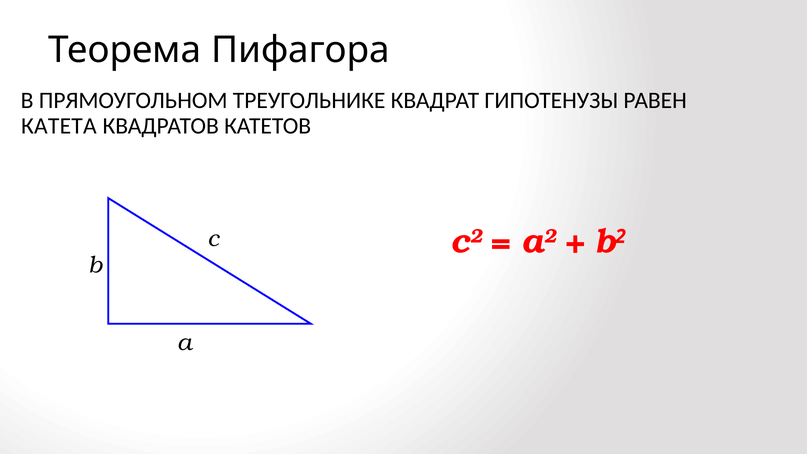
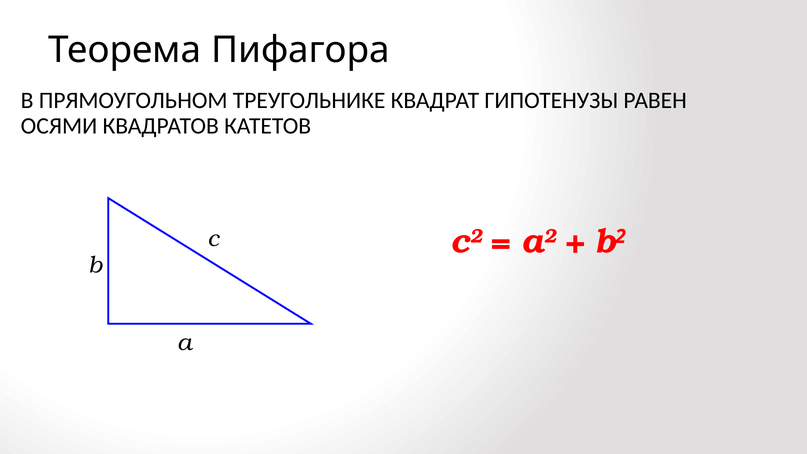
КАТЕТА: КАТЕТА -> ОСЯМИ (59, 126)
